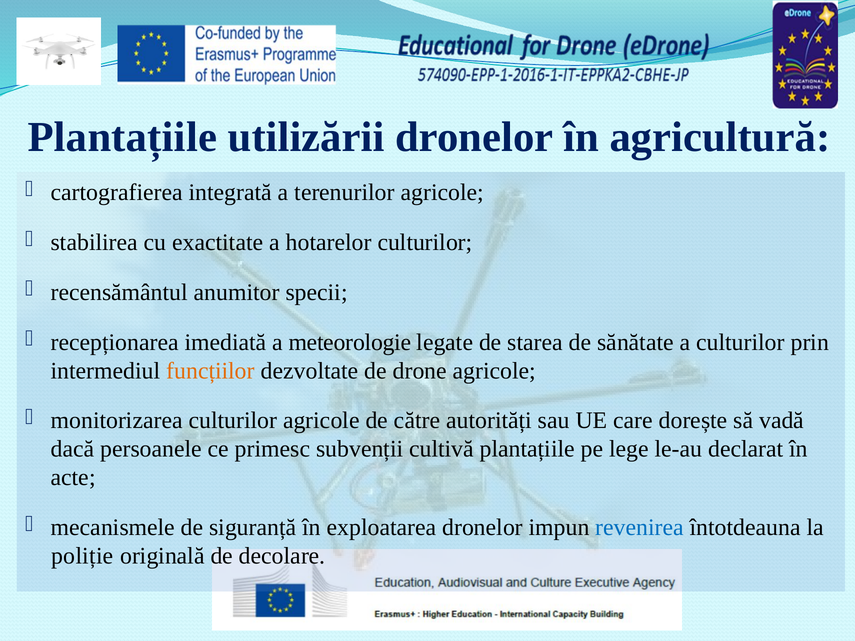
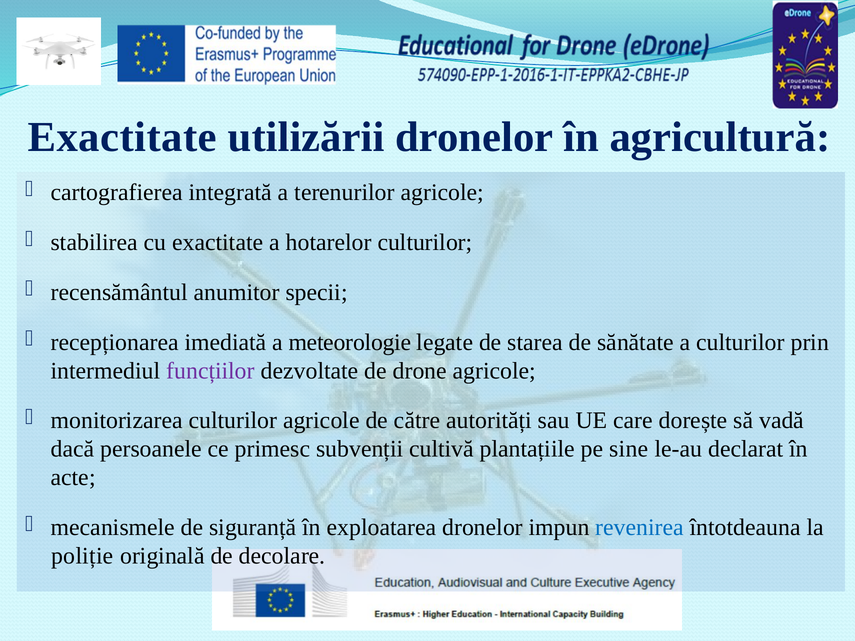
Plantațiile: Plantațiile -> Exactitate (122, 137)
funcțiilor colour: orange -> purple (211, 371)
lege: lege -> sine (629, 449)
